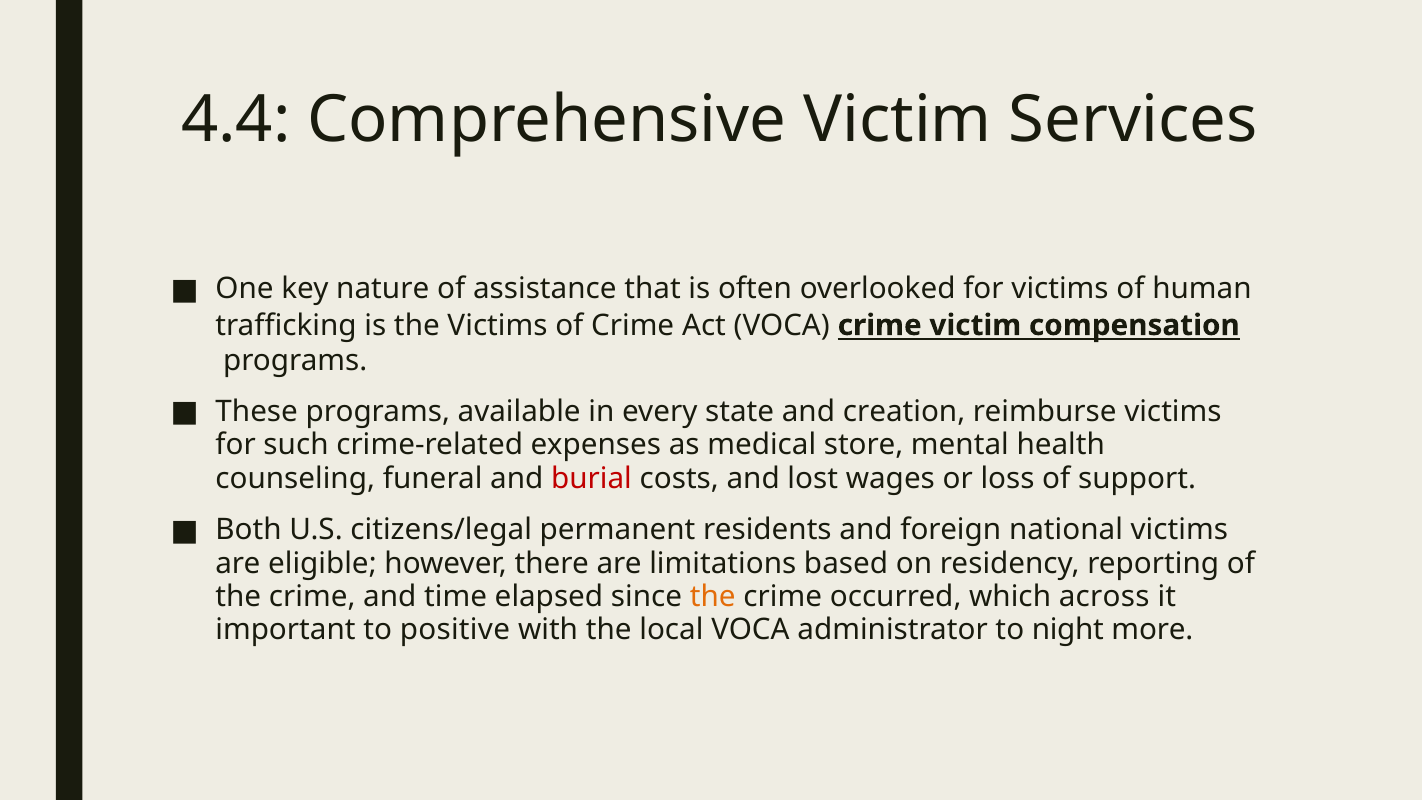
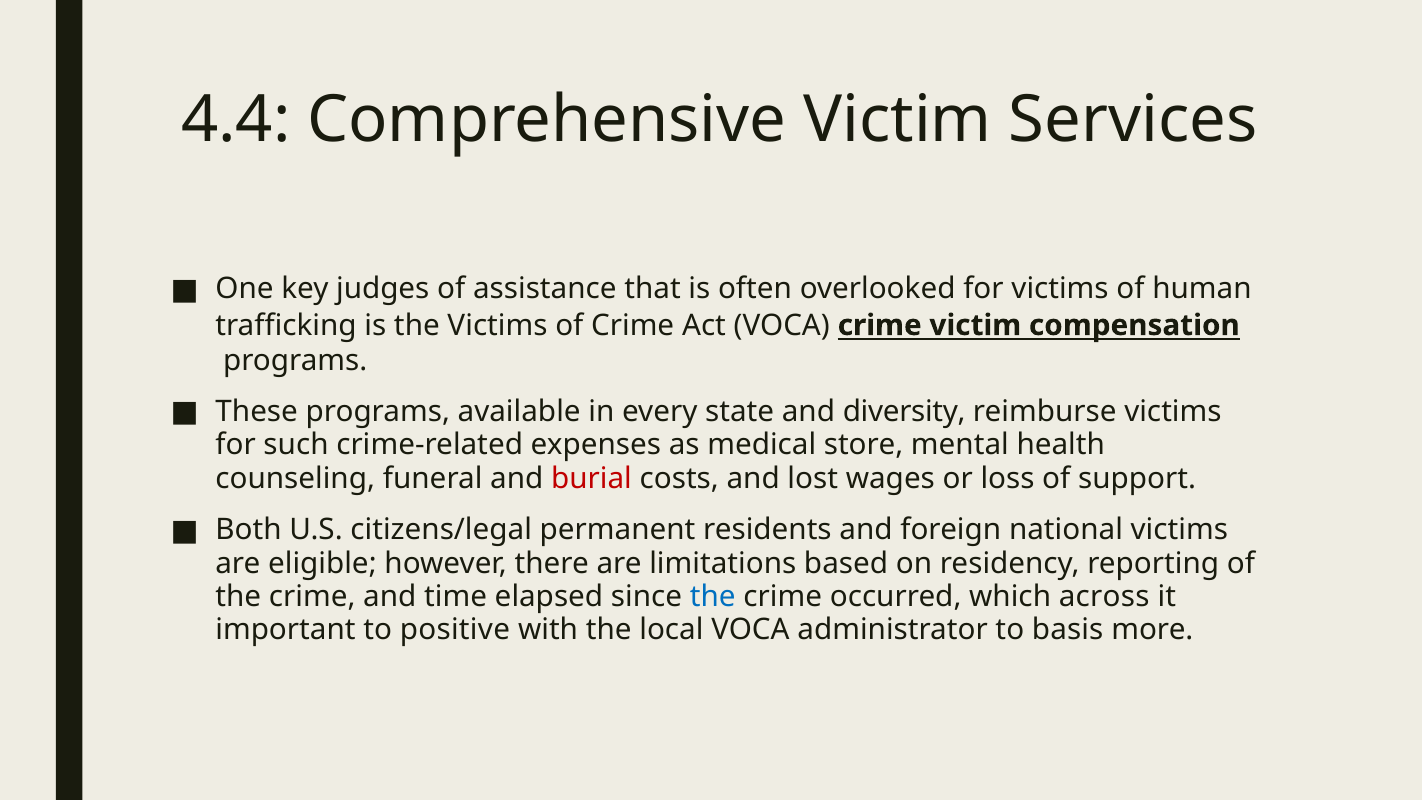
nature: nature -> judges (383, 289)
creation: creation -> diversity (904, 412)
the colour: orange -> blue (713, 597)
night: night -> basis (1068, 630)
